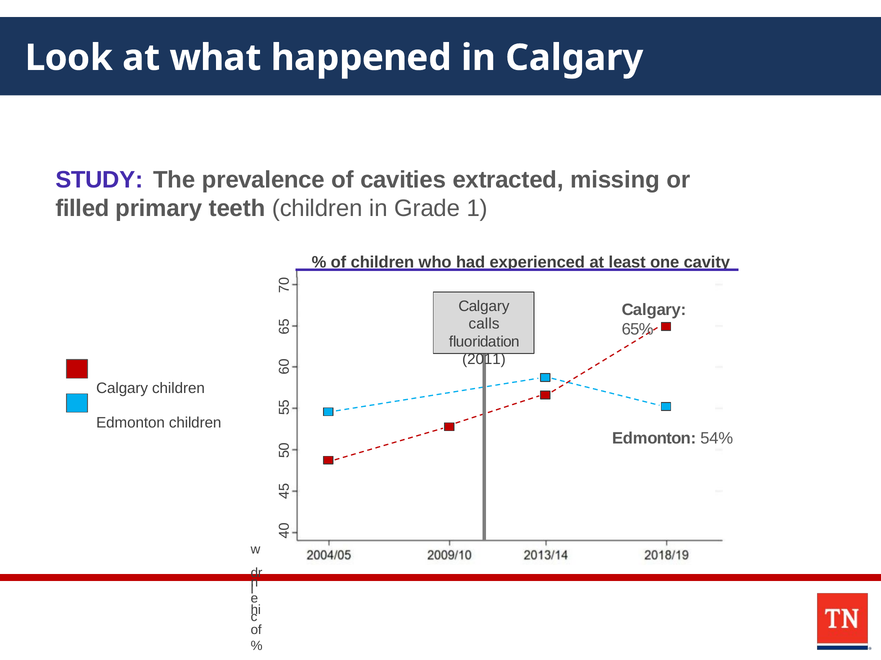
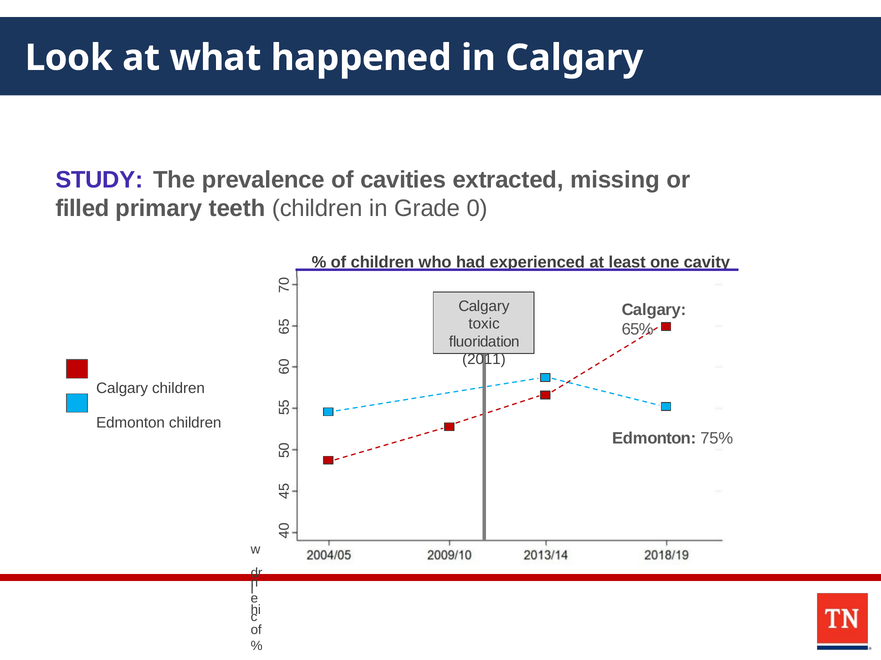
Grade 1: 1 -> 0 (477, 209)
calls: calls -> toxic (484, 324)
54%: 54% -> 75% (717, 439)
